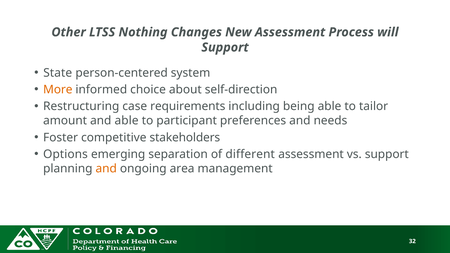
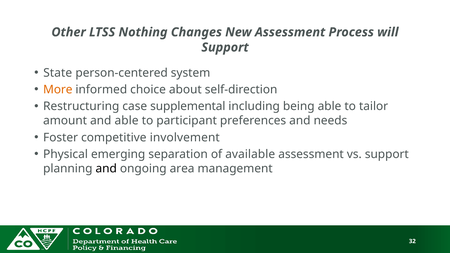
requirements: requirements -> supplemental (188, 106)
stakeholders: stakeholders -> involvement (185, 137)
Options: Options -> Physical (66, 154)
different: different -> available (250, 154)
and colour: orange -> black (106, 169)
